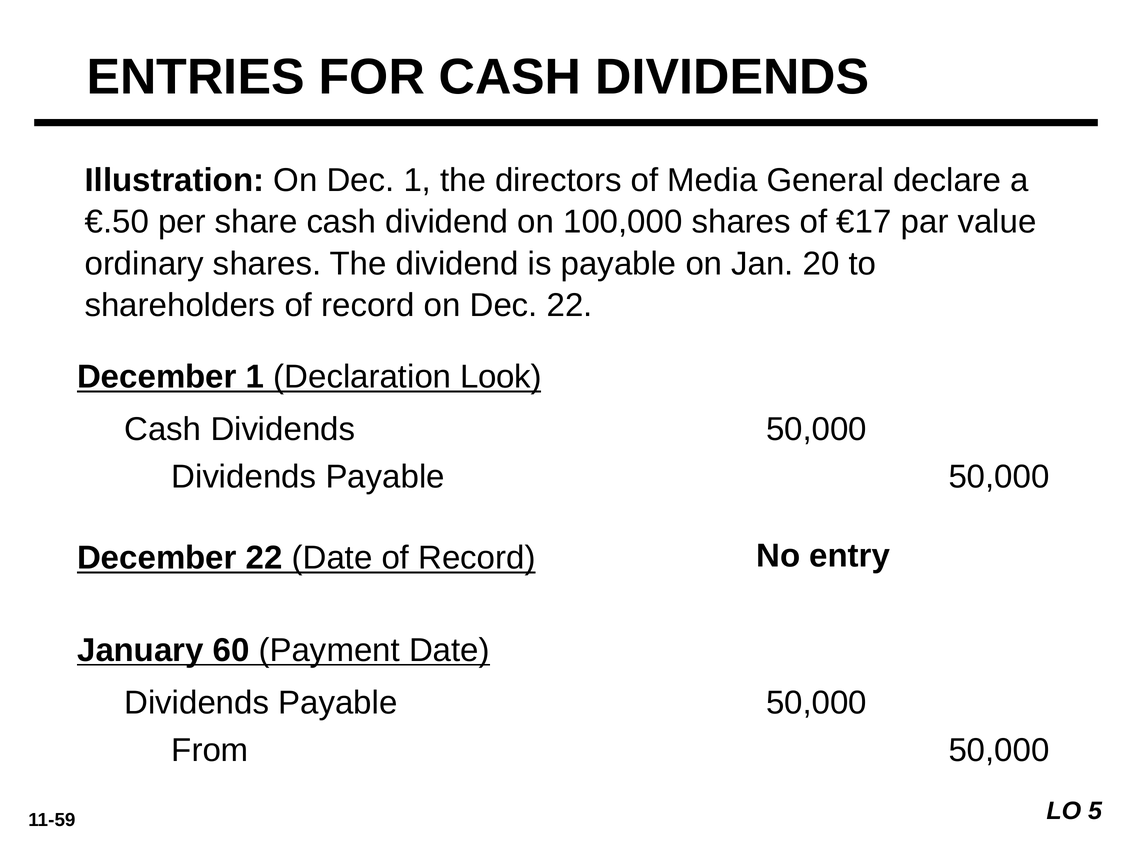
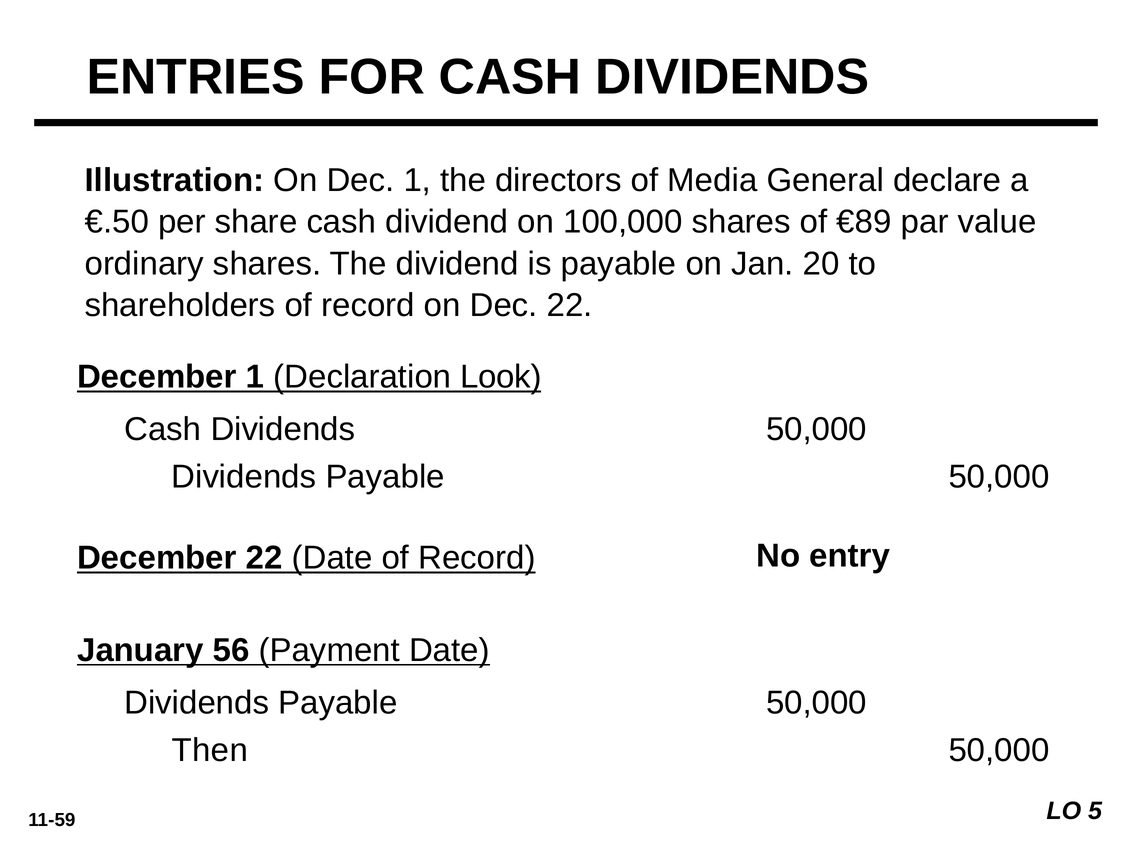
€17: €17 -> €89 (864, 222)
60: 60 -> 56 (231, 650)
From: From -> Then (210, 750)
